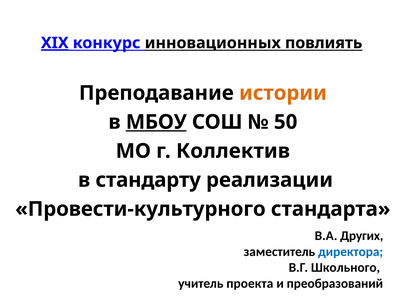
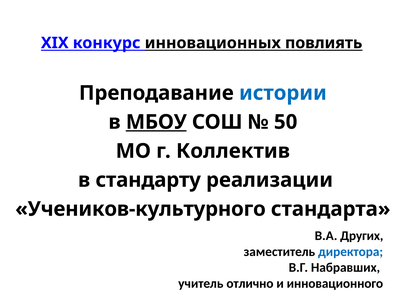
XIX underline: present -> none (55, 43)
истории colour: orange -> blue (283, 93)
Провести-культурного: Провести-культурного -> Учеников-культурного (141, 209)
Школьного: Школьного -> Набравших (346, 267)
проекта: проекта -> отлично (250, 283)
преобразований: преобразований -> инновационного (335, 283)
